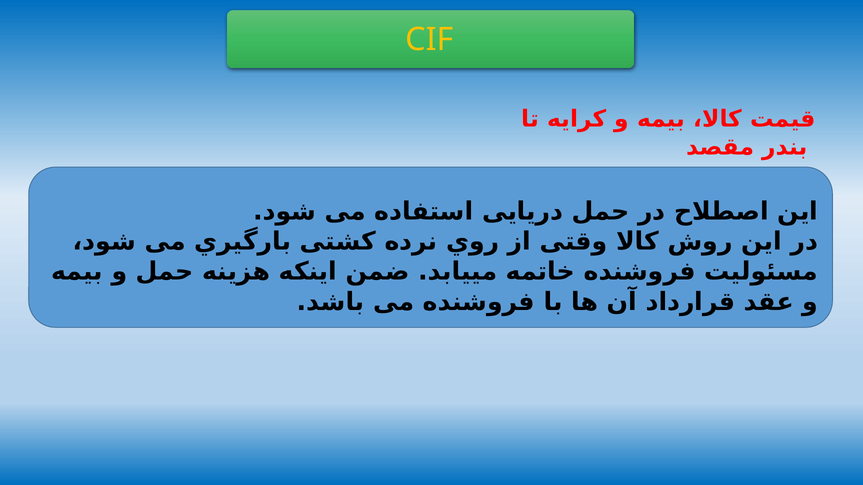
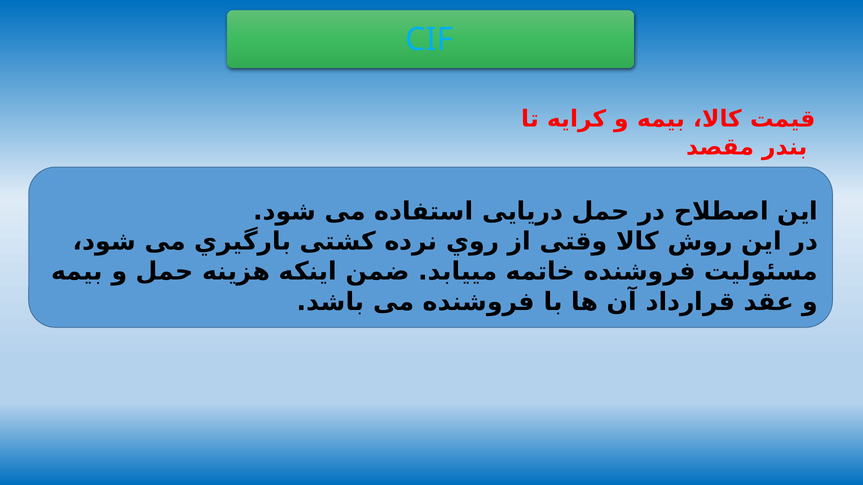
CIF colour: yellow -> light blue (429, 40)
